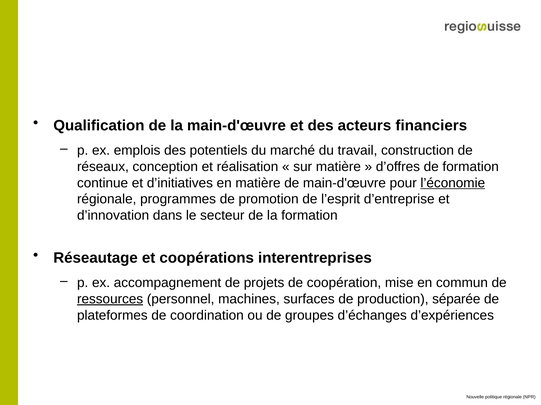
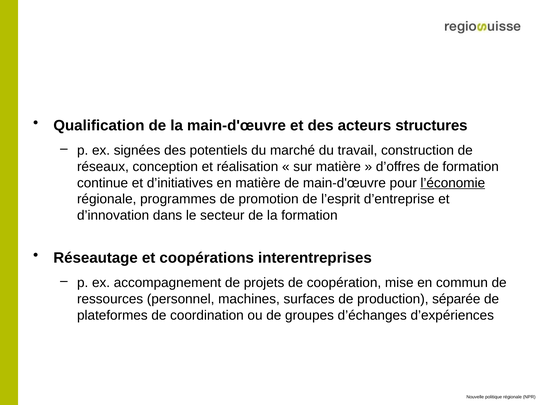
financiers: financiers -> structures (431, 126)
emplois: emplois -> signées (137, 151)
ressources underline: present -> none (110, 300)
